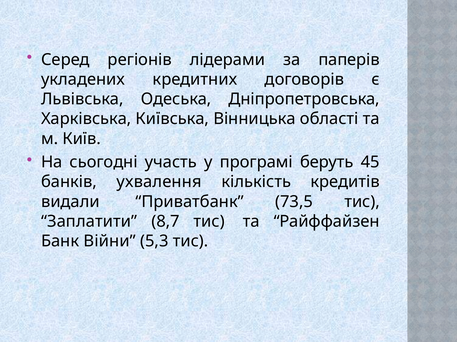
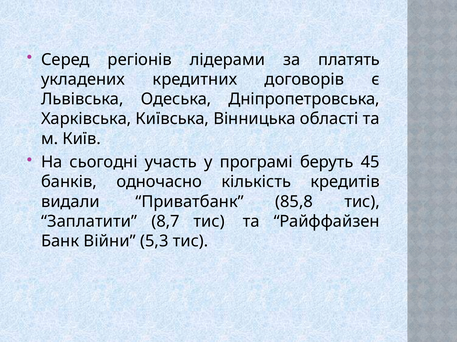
паперів: паперів -> платять (349, 60)
ухвалення: ухвалення -> одночасно (159, 182)
73,5: 73,5 -> 85,8 (294, 202)
